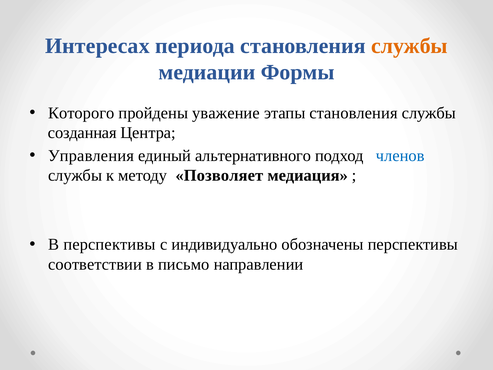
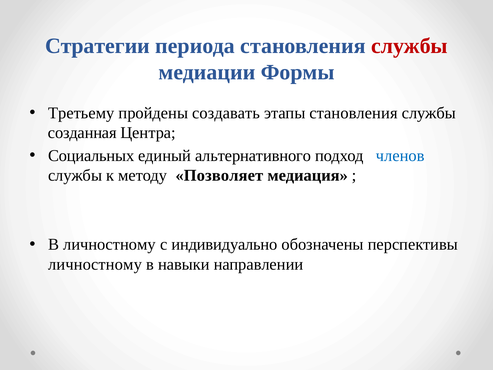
Интересах: Интересах -> Стратегии (97, 46)
службы colour: orange -> red (409, 46)
Которого: Которого -> Третьему (81, 113)
уважение: уважение -> создавать (226, 113)
Управления: Управления -> Социальных (91, 156)
В перспективы: перспективы -> личностному (109, 244)
соответствии: соответствии -> личностному (95, 264)
письмо: письмо -> навыки (184, 264)
